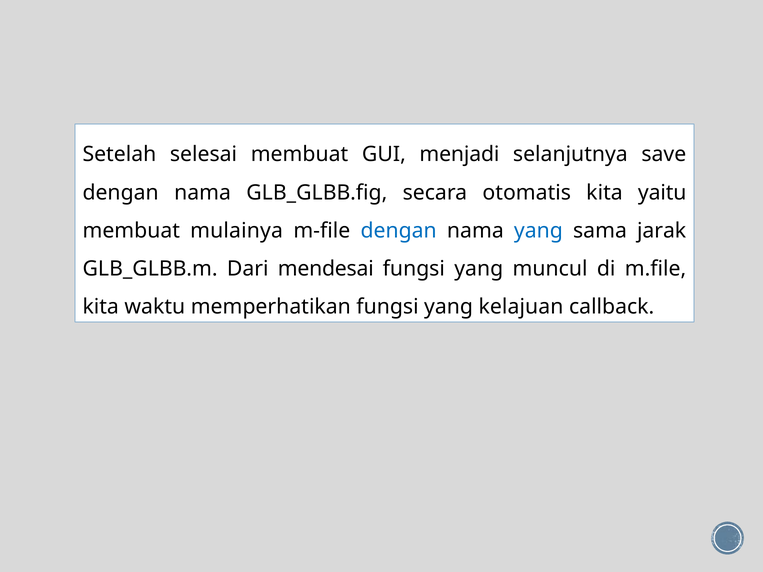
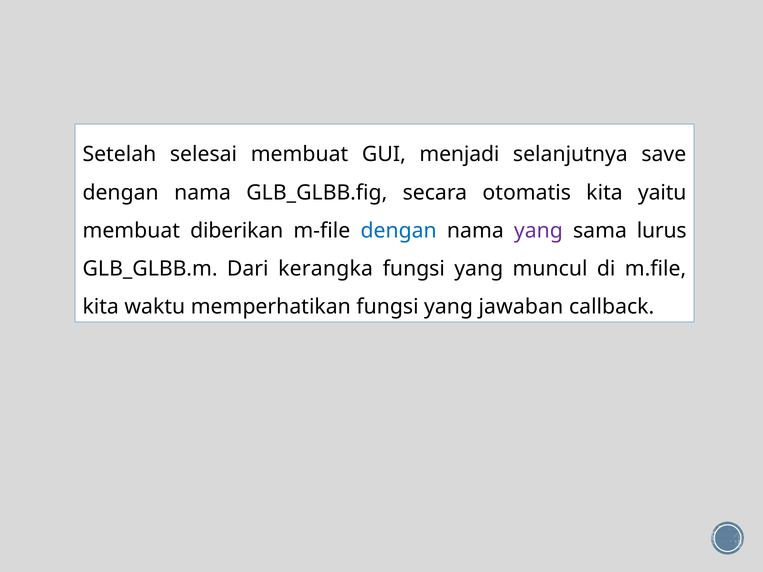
mulainya: mulainya -> diberikan (237, 231)
yang colour: blue -> purple (538, 231)
jarak: jarak -> lurus (662, 231)
mendesai: mendesai -> kerangka (326, 269)
kelajuan: kelajuan -> jawaban (521, 307)
